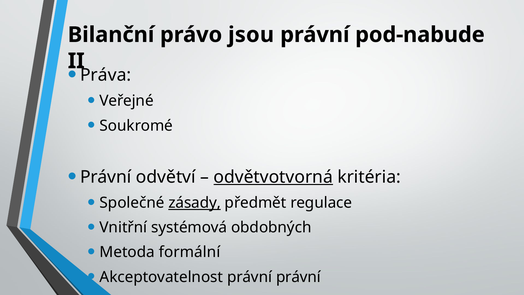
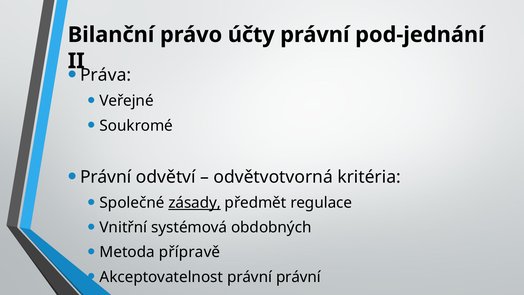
jsou: jsou -> účty (251, 35)
pod-nabude: pod-nabude -> pod-jednání (420, 35)
odvětvotvorná underline: present -> none (273, 177)
formální: formální -> přípravě (190, 252)
